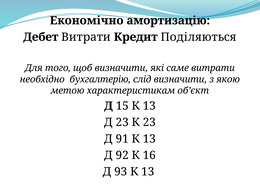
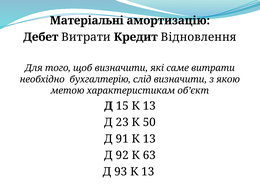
Економічно: Економічно -> Матеріальні (87, 21)
Поділяються: Поділяються -> Відновлення (199, 37)
К 23: 23 -> 50 (149, 122)
16: 16 -> 63 (149, 155)
